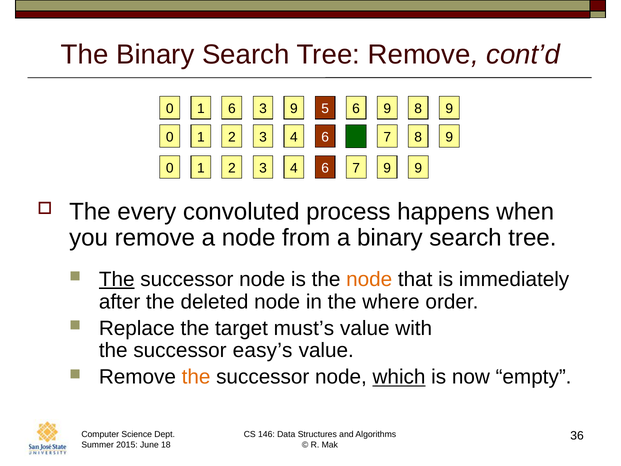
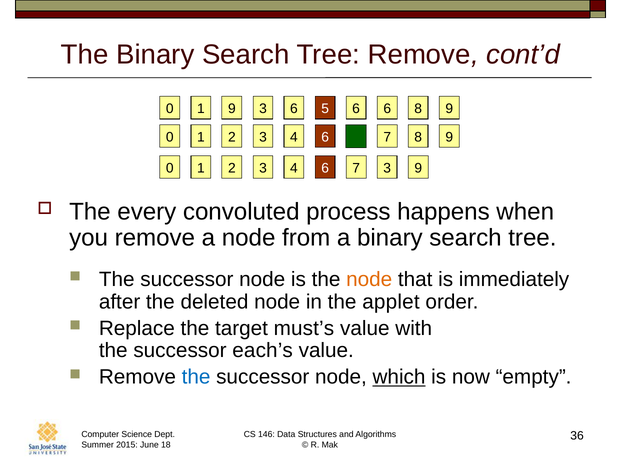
1 6: 6 -> 9 (232, 109)
3 9: 9 -> 6 (294, 109)
6 9: 9 -> 6 (387, 109)
7 9: 9 -> 3 (387, 168)
The underline: present -> none (117, 279)
where: where -> applet (391, 302)
easy’s: easy’s -> each’s (263, 350)
the colour: orange -> blue (196, 377)
